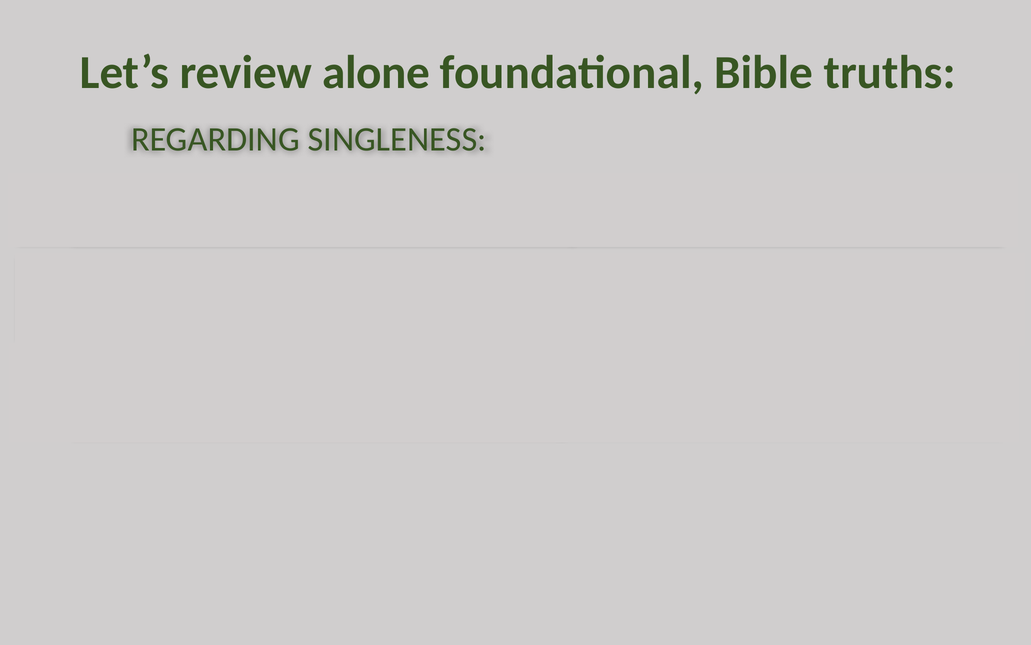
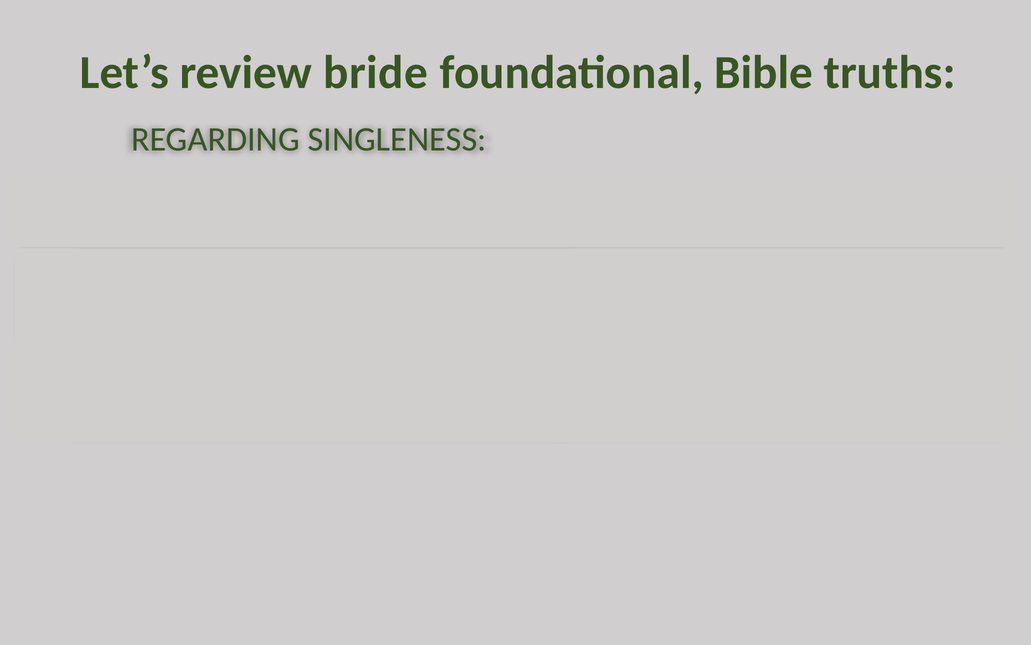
review alone: alone -> bride (376, 73)
